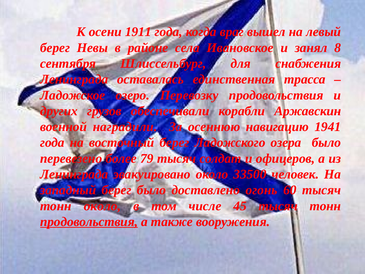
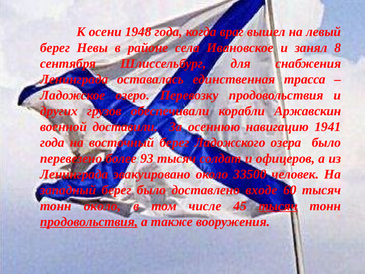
1911: 1911 -> 1948 (138, 32)
наградили: наградили -> доставили (125, 127)
79: 79 -> 93 (147, 158)
огонь: огонь -> входе (262, 190)
тысяч underline: none -> present (278, 206)
